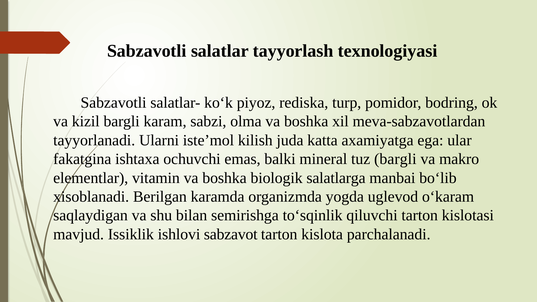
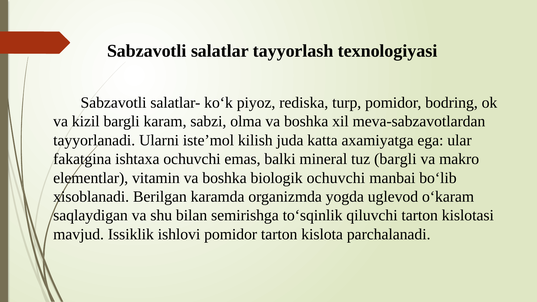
biologik salatlarga: salatlarga -> ochuvchi (336, 178)
ishlovi sabzavot: sabzavot -> pomidor (231, 234)
